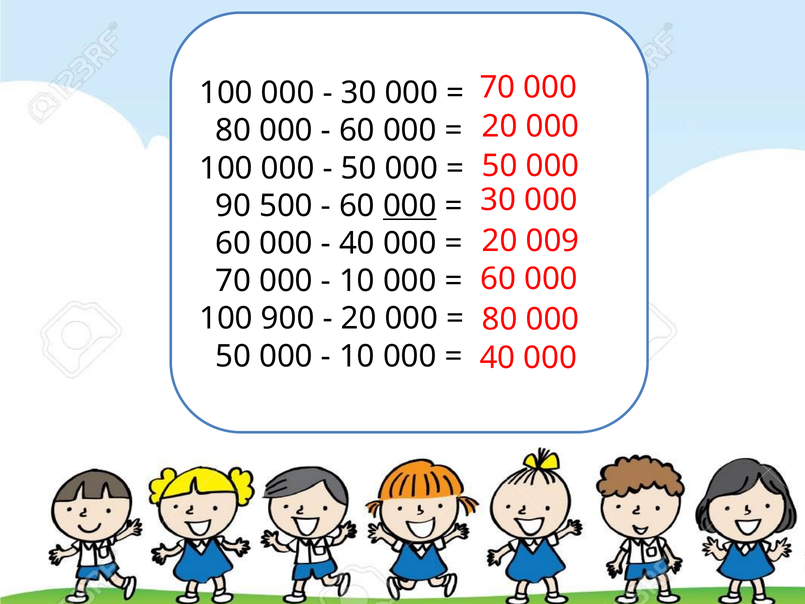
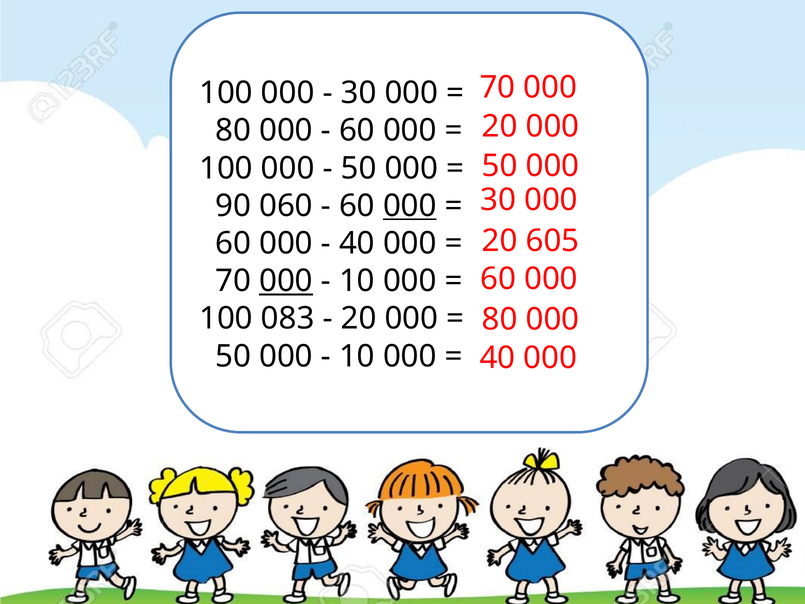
500: 500 -> 060 (286, 206)
009: 009 -> 605 (553, 241)
000 underline: none -> present (286, 281)
900: 900 -> 083 (288, 319)
